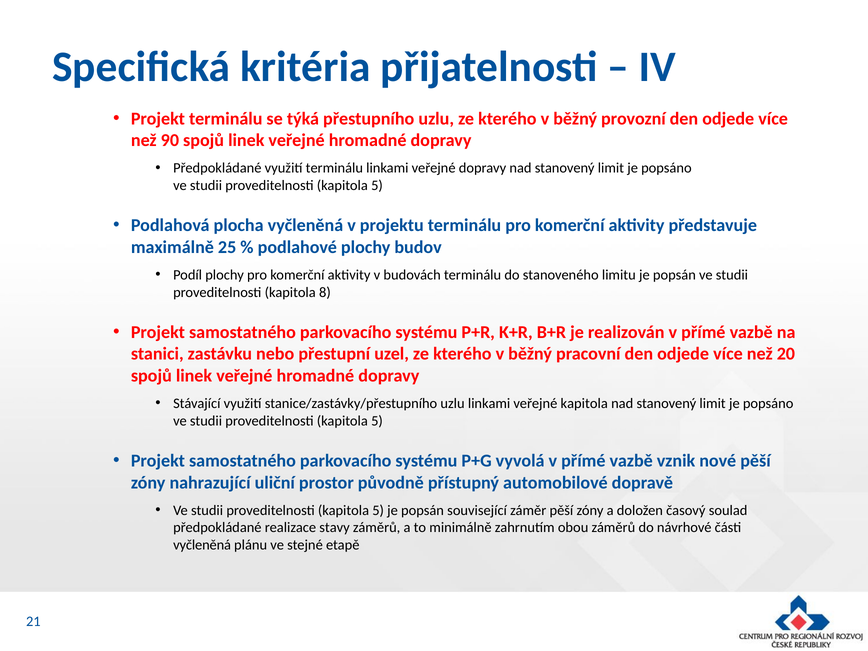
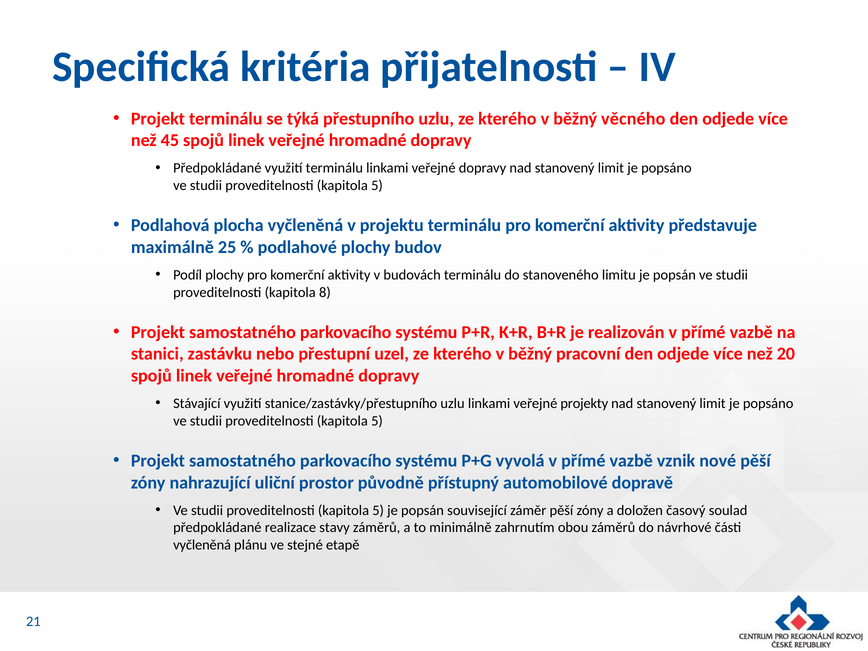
provozní: provozní -> věcného (633, 119)
90: 90 -> 45 (170, 140)
veřejné kapitola: kapitola -> projekty (584, 403)
